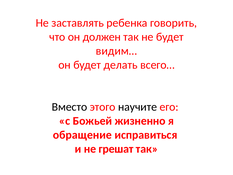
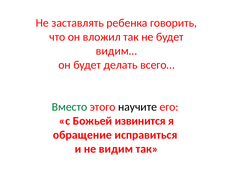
должен: должен -> вложил (102, 37)
Вместо colour: black -> green (69, 107)
жизненно: жизненно -> извинится (140, 121)
грешат: грешат -> видим (116, 149)
